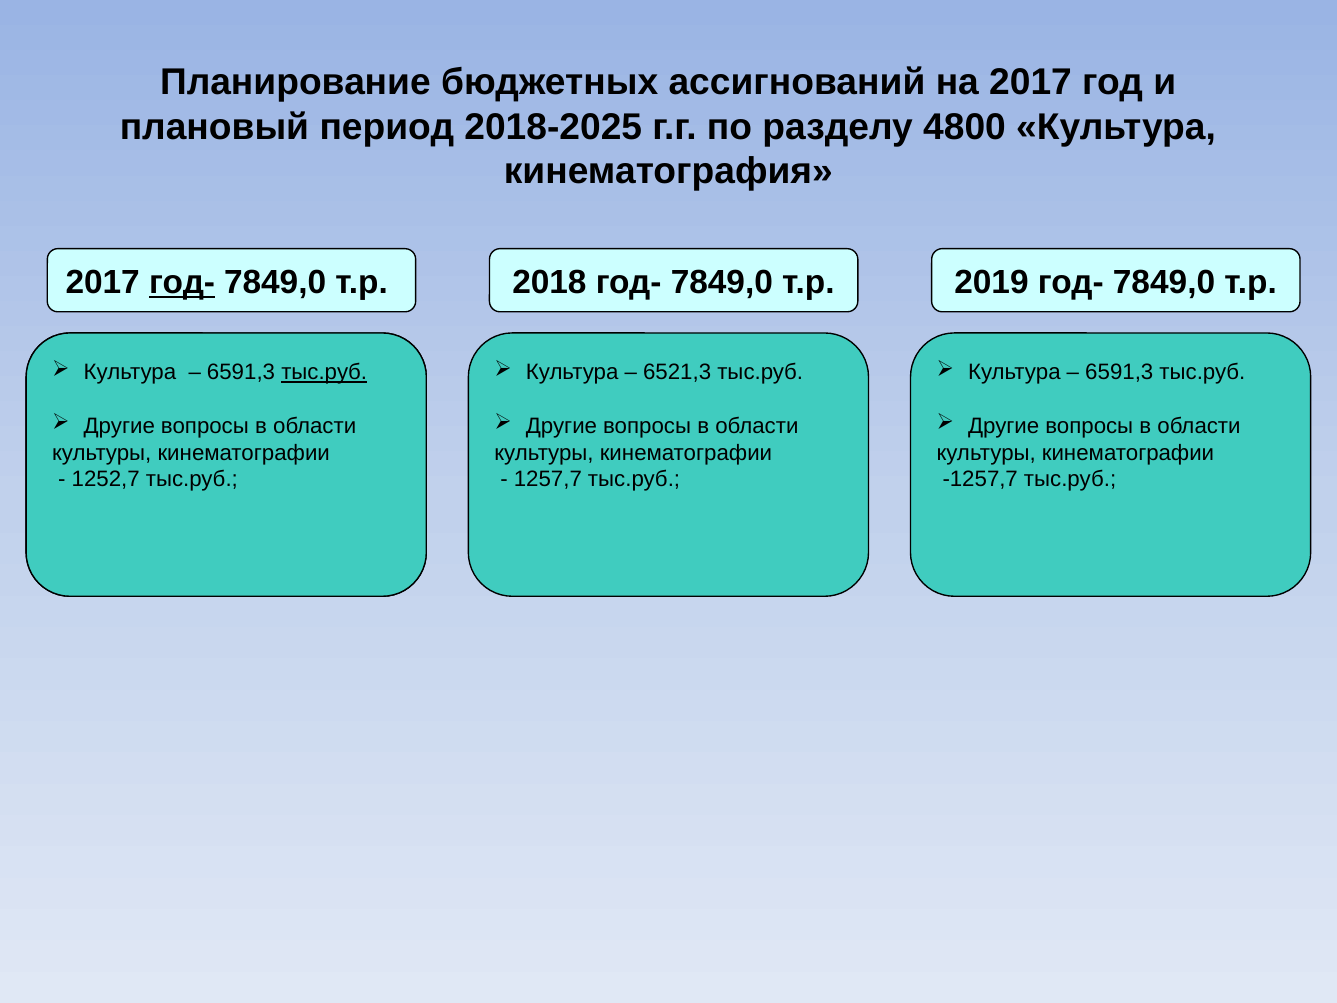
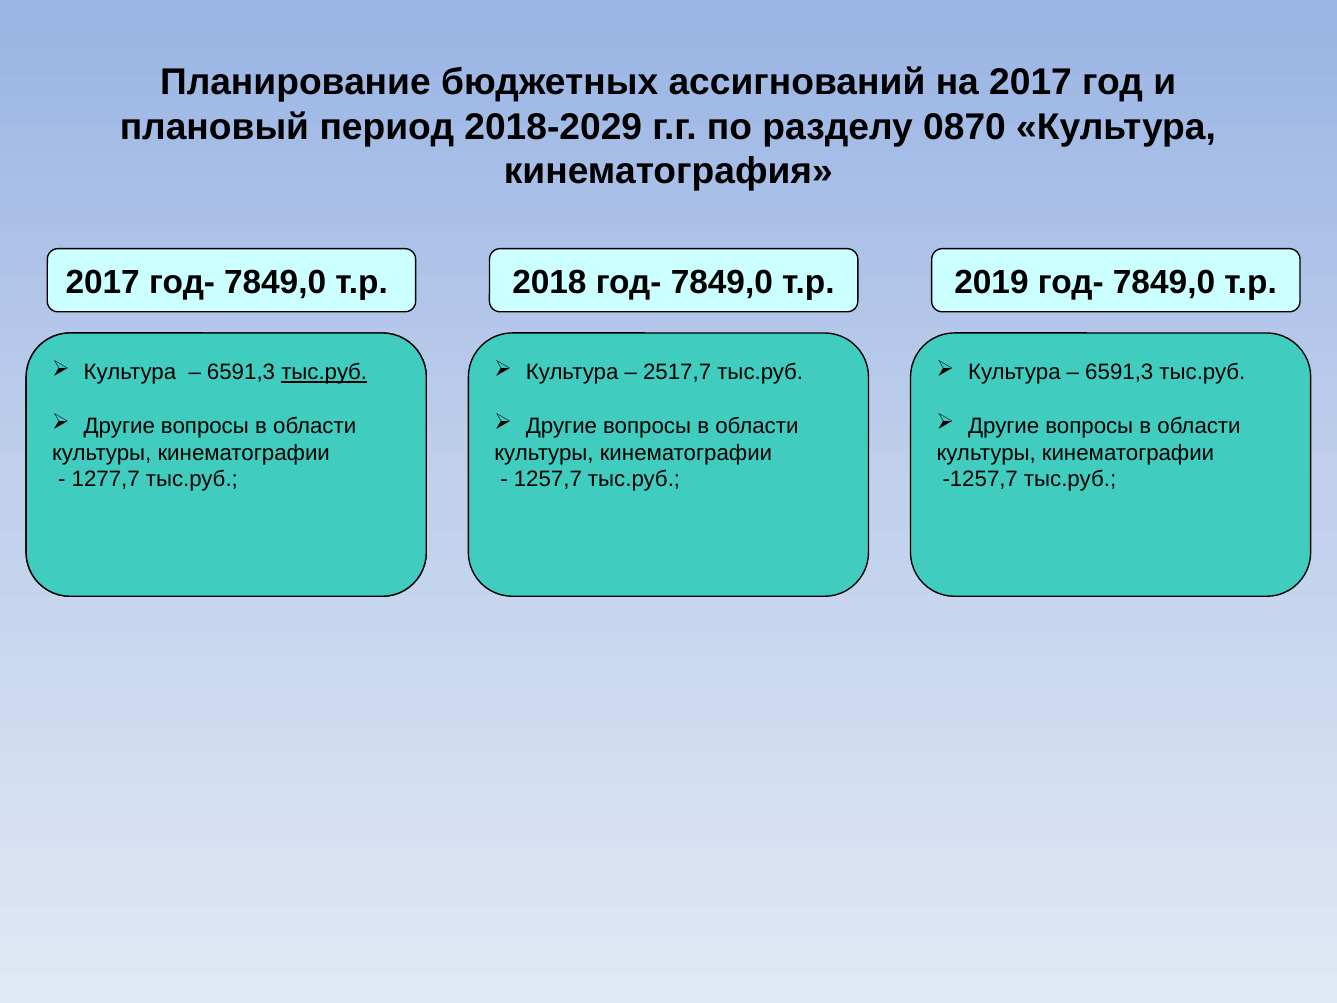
2018-2025: 2018-2025 -> 2018-2029 (553, 127)
4800: 4800 -> 0870 (965, 127)
год- underline: present -> none (182, 282)
6521,3: 6521,3 -> 2517,7 (677, 372)
1252,7: 1252,7 -> 1277,7 (106, 479)
